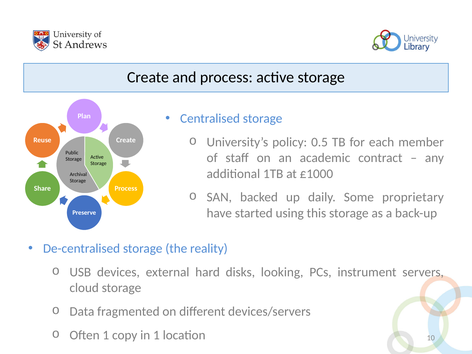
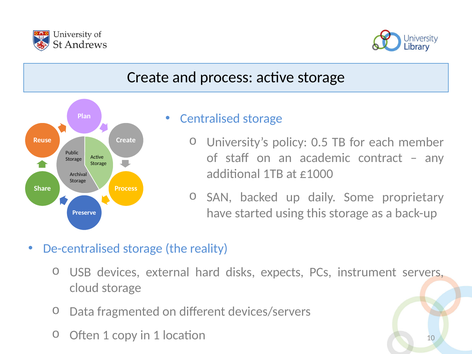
looking: looking -> expects (282, 272)
